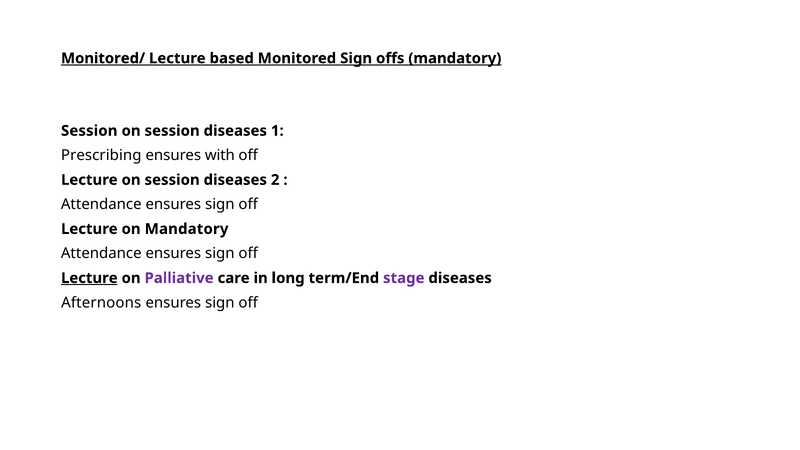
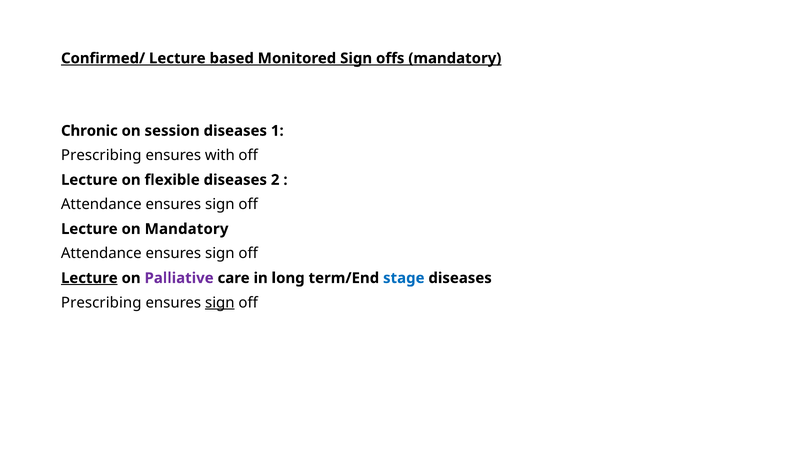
Monitored/: Monitored/ -> Confirmed/ (103, 58)
Session: Session -> Chronic (89, 131)
Lecture on session: session -> flexible (172, 180)
stage colour: purple -> blue (404, 278)
Afternoons: Afternoons -> Prescribing (101, 303)
sign underline: none -> present (220, 303)
